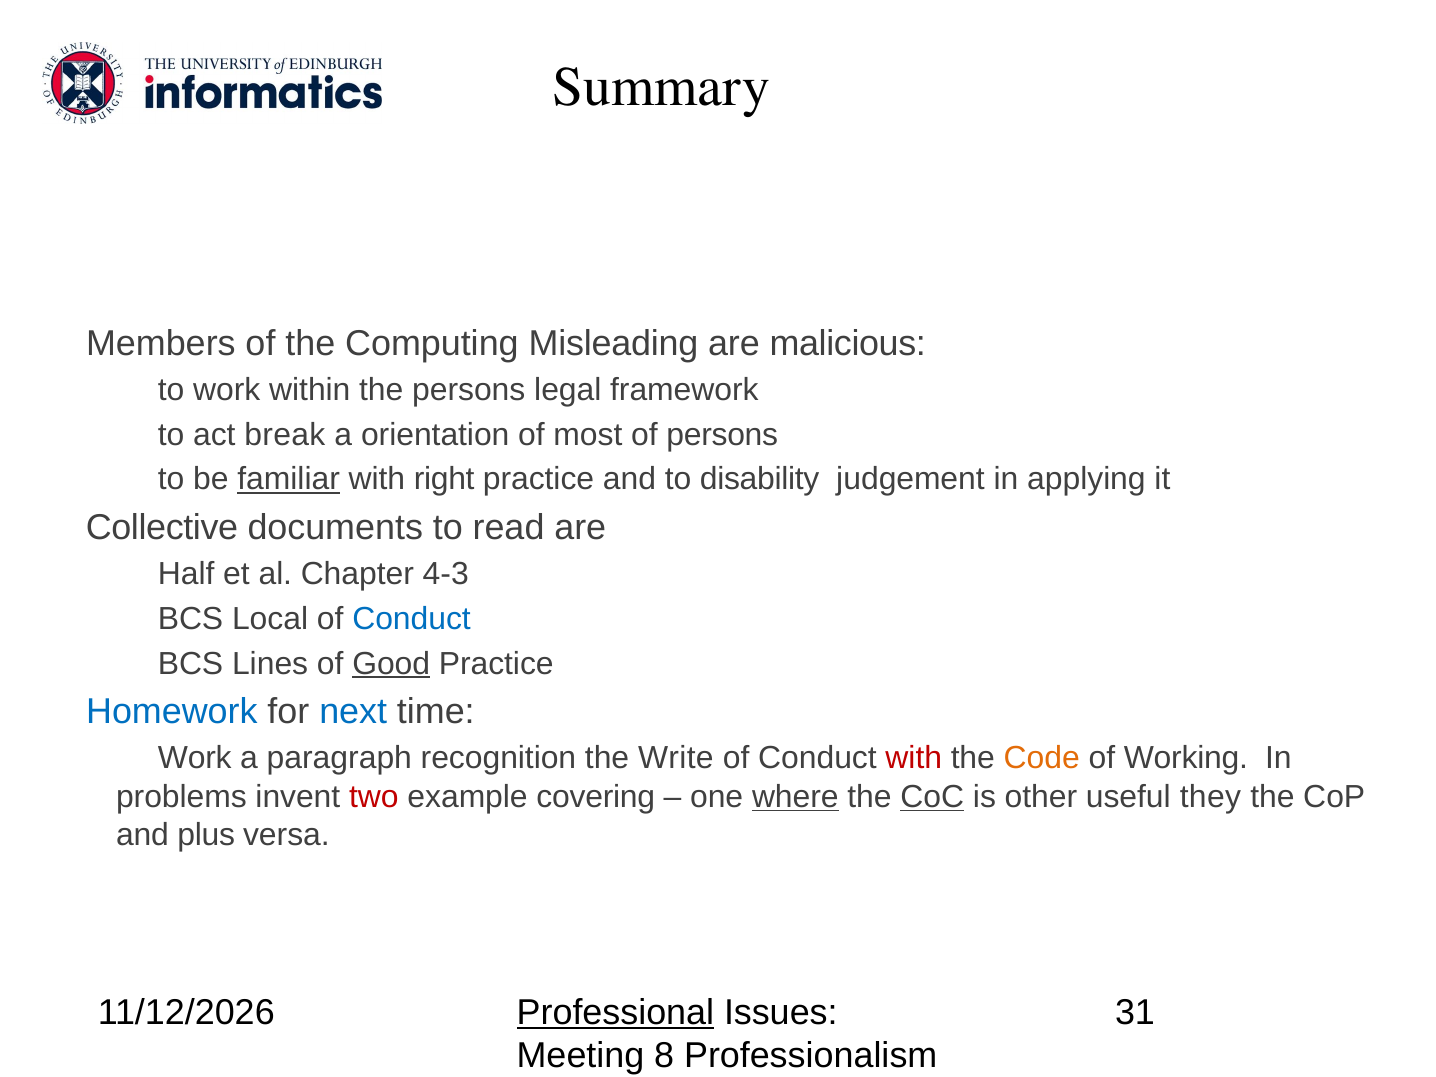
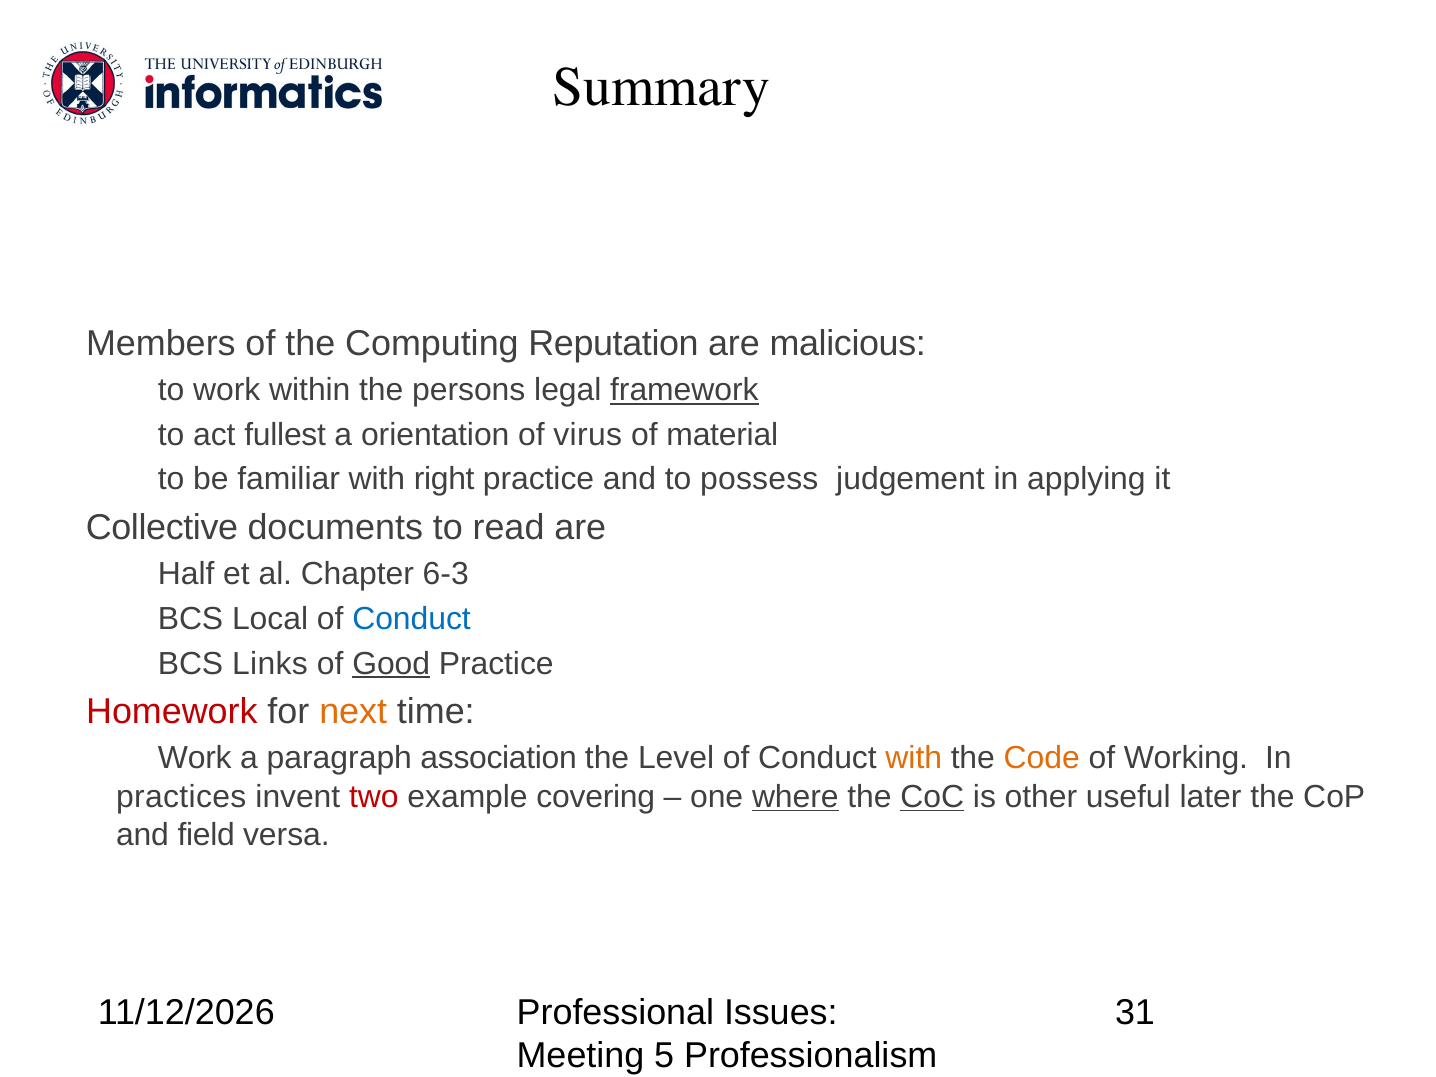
Misleading: Misleading -> Reputation (614, 343)
framework underline: none -> present (684, 390)
break: break -> fullest (285, 435)
most: most -> virus (588, 435)
of persons: persons -> material (722, 435)
familiar underline: present -> none (289, 479)
disability: disability -> possess (759, 479)
4-3: 4-3 -> 6-3 (446, 574)
Lines: Lines -> Links (270, 664)
Homework colour: blue -> red (172, 712)
next colour: blue -> orange (353, 712)
recognition: recognition -> association (499, 758)
Write: Write -> Level (676, 758)
with colour: red -> orange (914, 758)
problems: problems -> practices (181, 797)
they: they -> later (1211, 797)
plus: plus -> field (206, 835)
Professional underline: present -> none (615, 1012)
8: 8 -> 5 (664, 1055)
